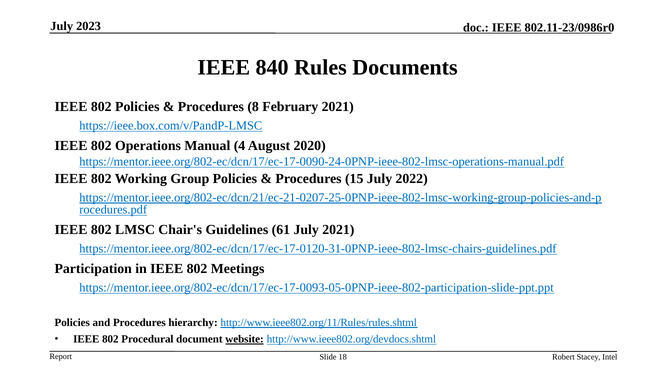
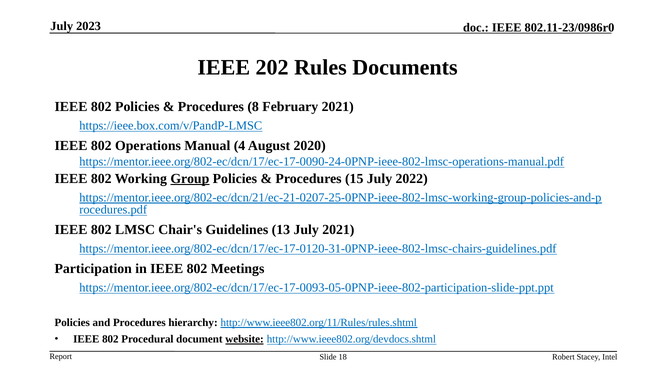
840: 840 -> 202 (272, 68)
Group underline: none -> present (190, 178)
61: 61 -> 13 (281, 230)
